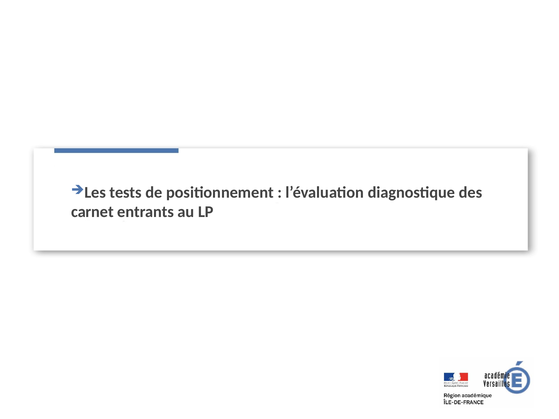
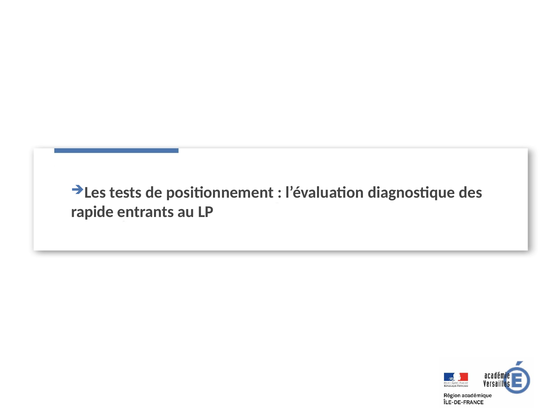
carnet: carnet -> rapide (92, 212)
